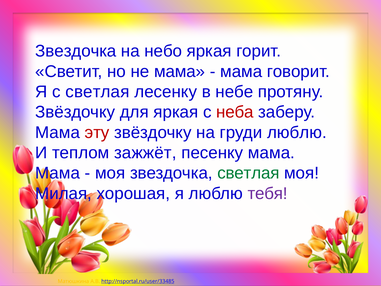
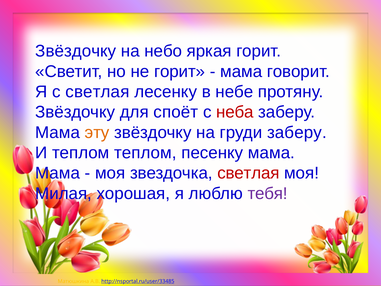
Звездочка: Звездочка -> Звёздочку (76, 51)
не мама: мама -> горит (180, 71)
для яркая: яркая -> споёт (176, 112)
эту colour: red -> orange (97, 132)
груди люблю: люблю -> заберу (297, 132)
теплом зажжёт: зажжёт -> теплом (145, 153)
светлая colour: green -> red (248, 173)
